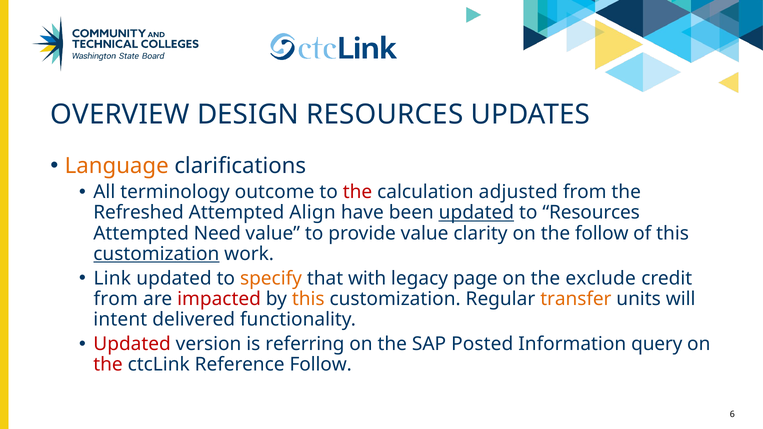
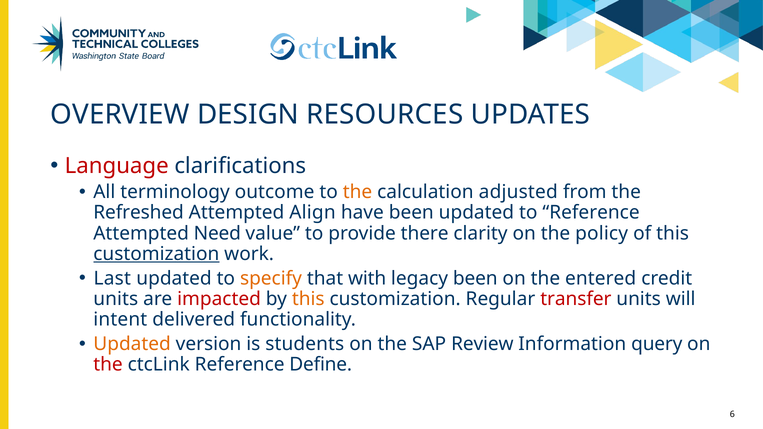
Language colour: orange -> red (117, 166)
the colour: red -> orange (357, 192)
updated underline: present -> none (476, 213)
to Resources: Resources -> Reference (591, 213)
provide value: value -> there (425, 233)
the follow: follow -> policy (602, 233)
Link: Link -> Last (112, 278)
legacy page: page -> been (475, 278)
exclude: exclude -> entered (601, 278)
from: from -> units (116, 299)
transfer colour: orange -> red (576, 299)
Updated colour: red -> orange (132, 344)
referring: referring -> students (305, 344)
Posted: Posted -> Review (482, 344)
Reference Follow: Follow -> Define (321, 365)
